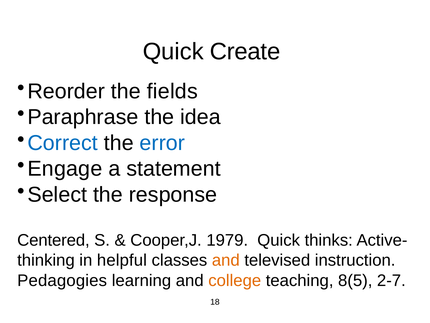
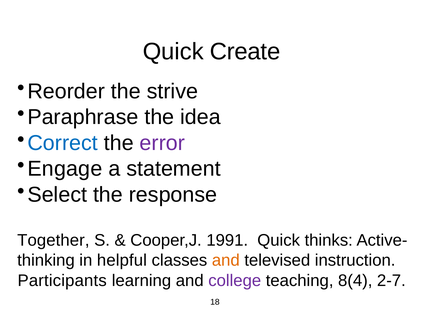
fields: fields -> strive (172, 91)
error colour: blue -> purple (162, 143)
Centered: Centered -> Together (53, 240)
1979: 1979 -> 1991 (227, 240)
Pedagogies: Pedagogies -> Participants (62, 280)
college colour: orange -> purple (235, 280)
8(5: 8(5 -> 8(4 (355, 280)
